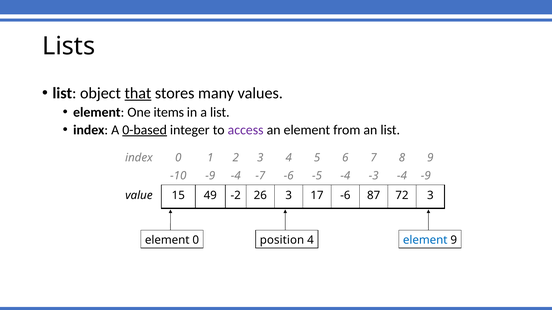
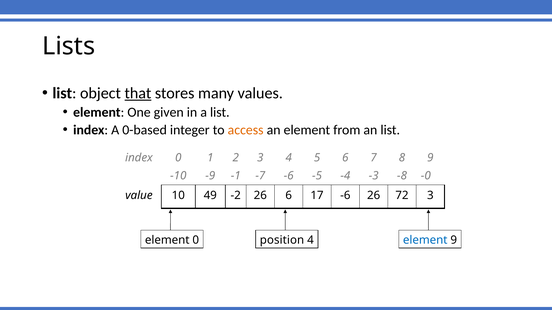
items: items -> given (169, 112)
0-based underline: present -> none (145, 130)
access colour: purple -> orange (246, 130)
-4: -4 -> -1 (236, 176)
-4: -4 -> -8 (402, 176)
-9: -9 -> -0 (426, 176)
15: 15 -> 10 (178, 196)
26 3: 3 -> 6 (289, 196)
-6 87: 87 -> 26 (374, 196)
